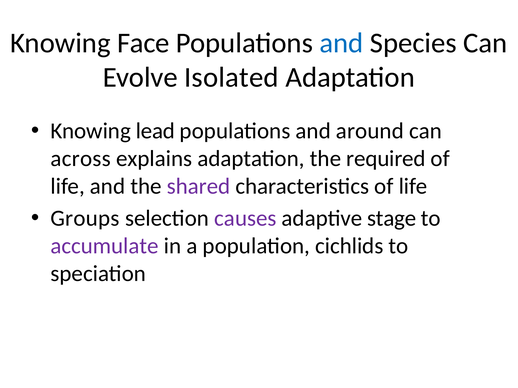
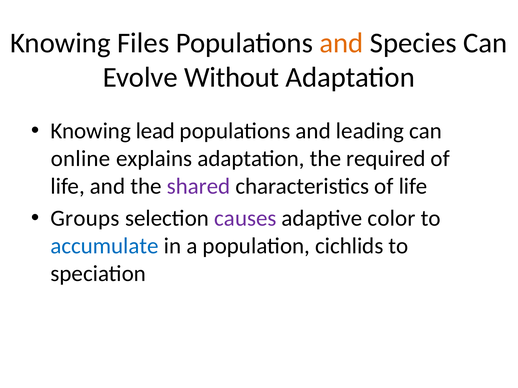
Face: Face -> Files (143, 43)
and colour: blue -> orange (341, 43)
Isolated: Isolated -> Without (232, 77)
around: around -> leading (370, 131)
across: across -> online (81, 159)
stage: stage -> color (392, 219)
accumulate colour: purple -> blue (105, 246)
